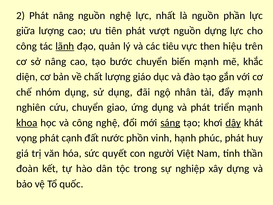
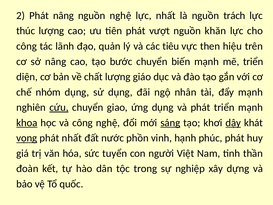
phần: phần -> trách (234, 16)
giữa: giữa -> thúc (26, 31)
nguồn dựng: dựng -> khăn (215, 31)
lãnh underline: present -> none (65, 46)
mẽ khắc: khắc -> triển (253, 61)
cứu underline: none -> present (59, 107)
vọng underline: none -> present (27, 138)
phát cạnh: cạnh -> nhất (72, 138)
quyết: quyết -> tuyển (115, 153)
